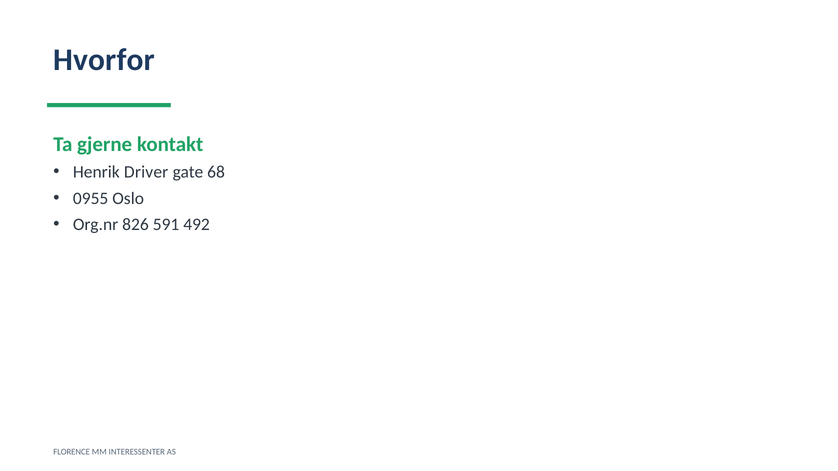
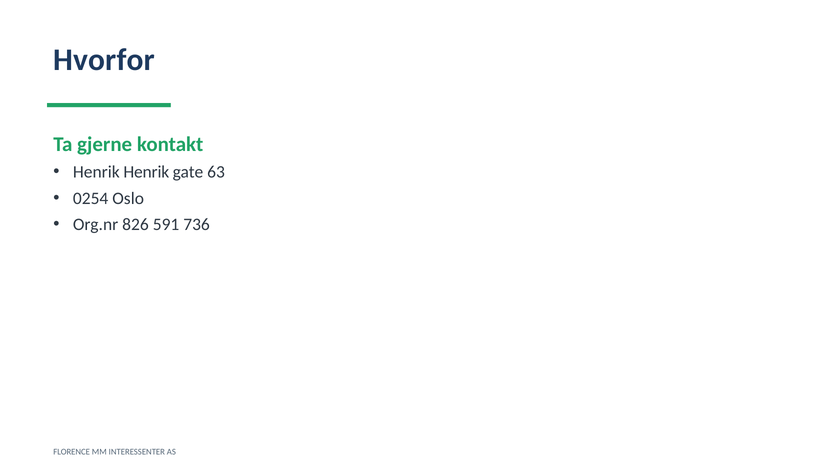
Henrik Driver: Driver -> Henrik (146, 172)
68: 68 -> 63 (216, 172)
0955: 0955 -> 0254 (91, 199)
492: 492 -> 736 (197, 225)
